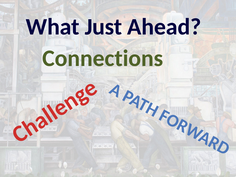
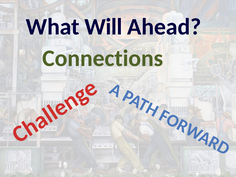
Just: Just -> Will (103, 27)
